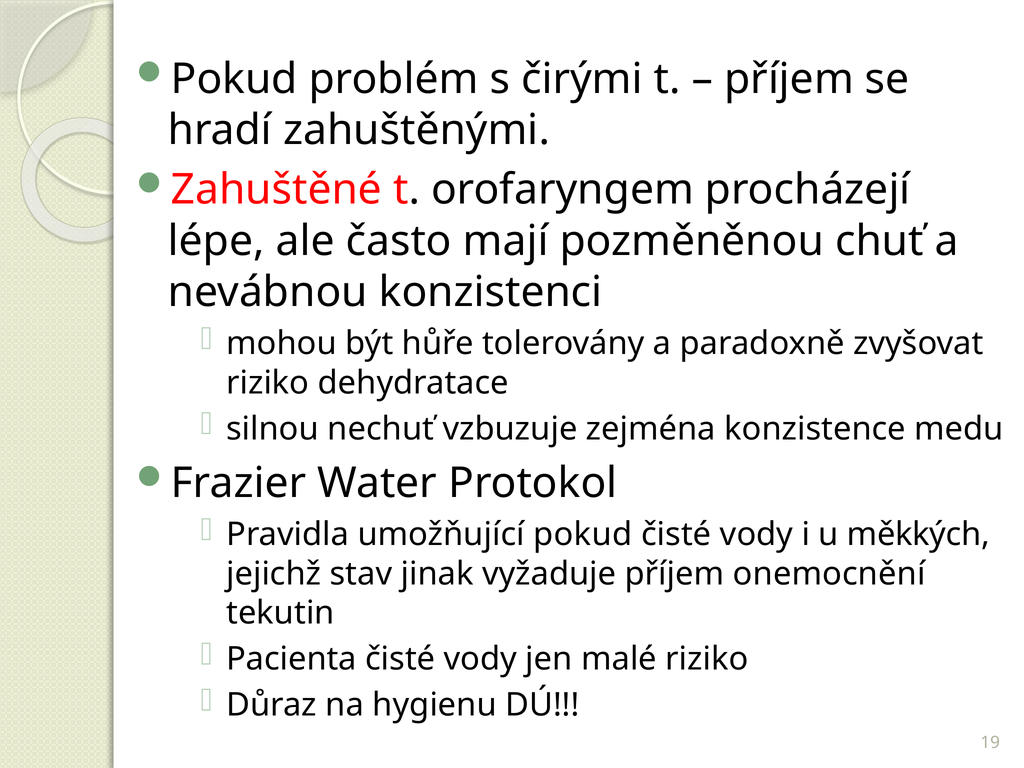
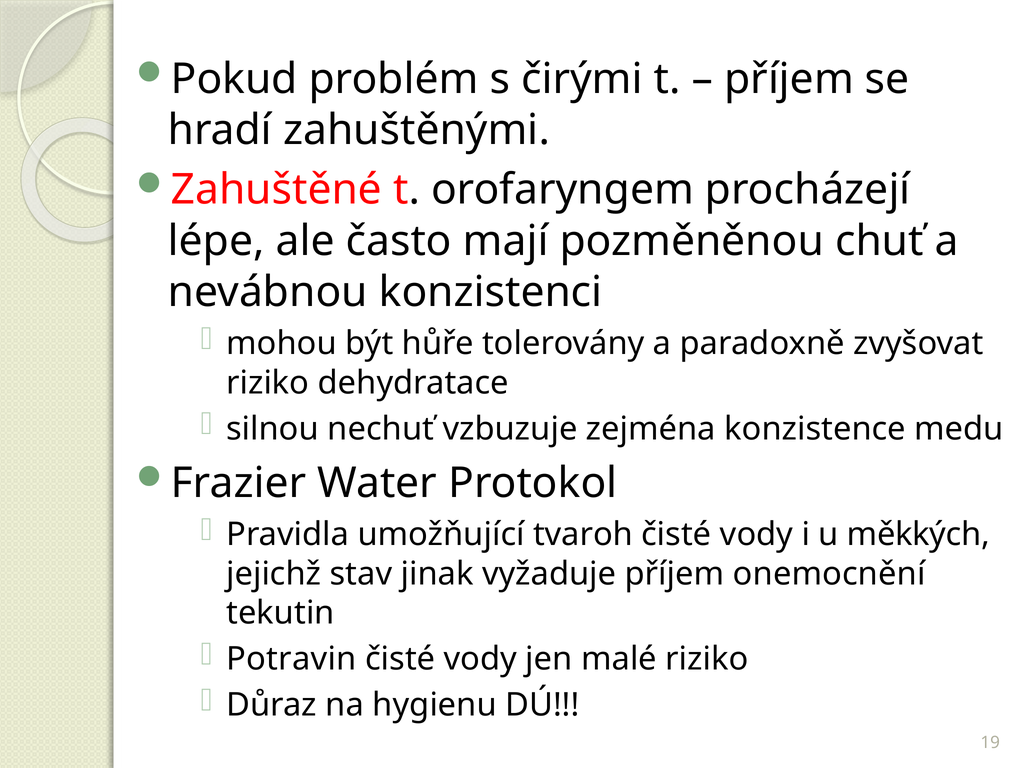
umožňující pokud: pokud -> tvaroh (583, 535)
Pacienta: Pacienta -> Potravin (291, 659)
